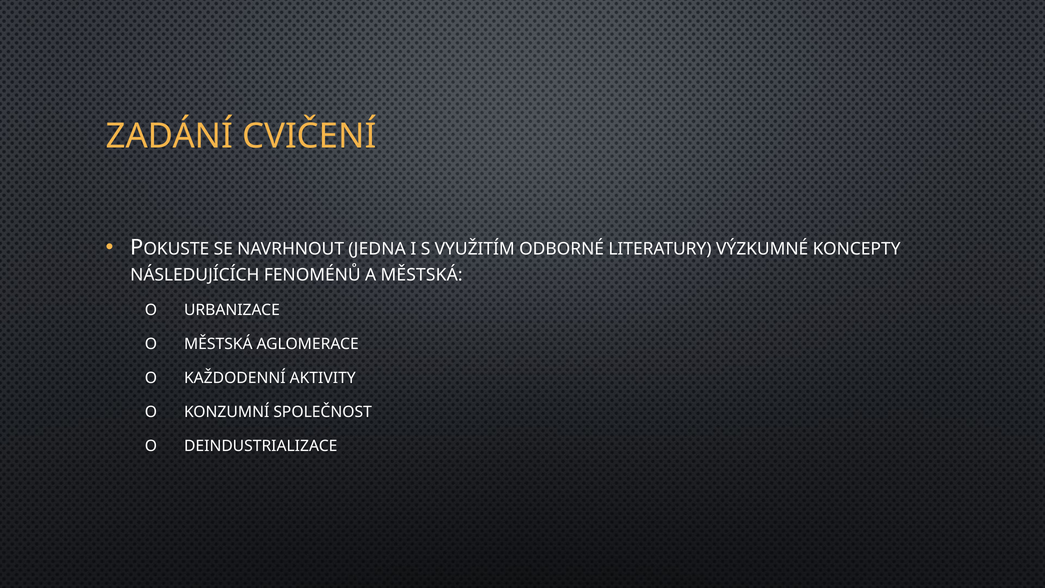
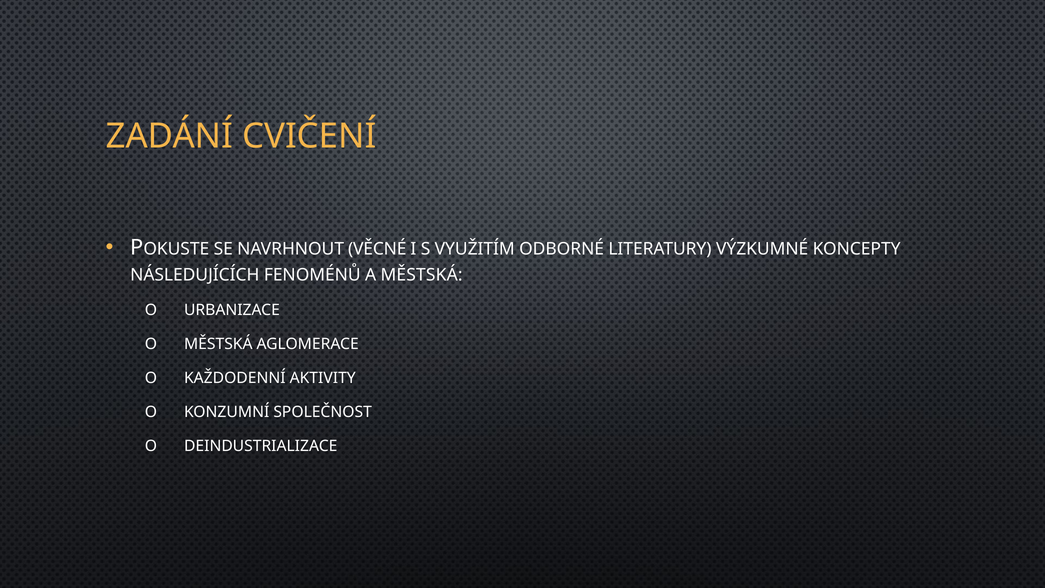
JEDNA: JEDNA -> VĚCNÉ (377, 249)
